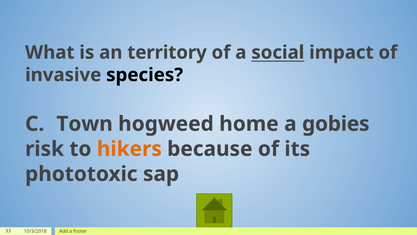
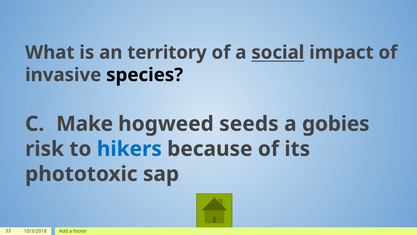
Town: Town -> Make (85, 124)
home: home -> seeds (249, 124)
hikers colour: orange -> blue (129, 149)
